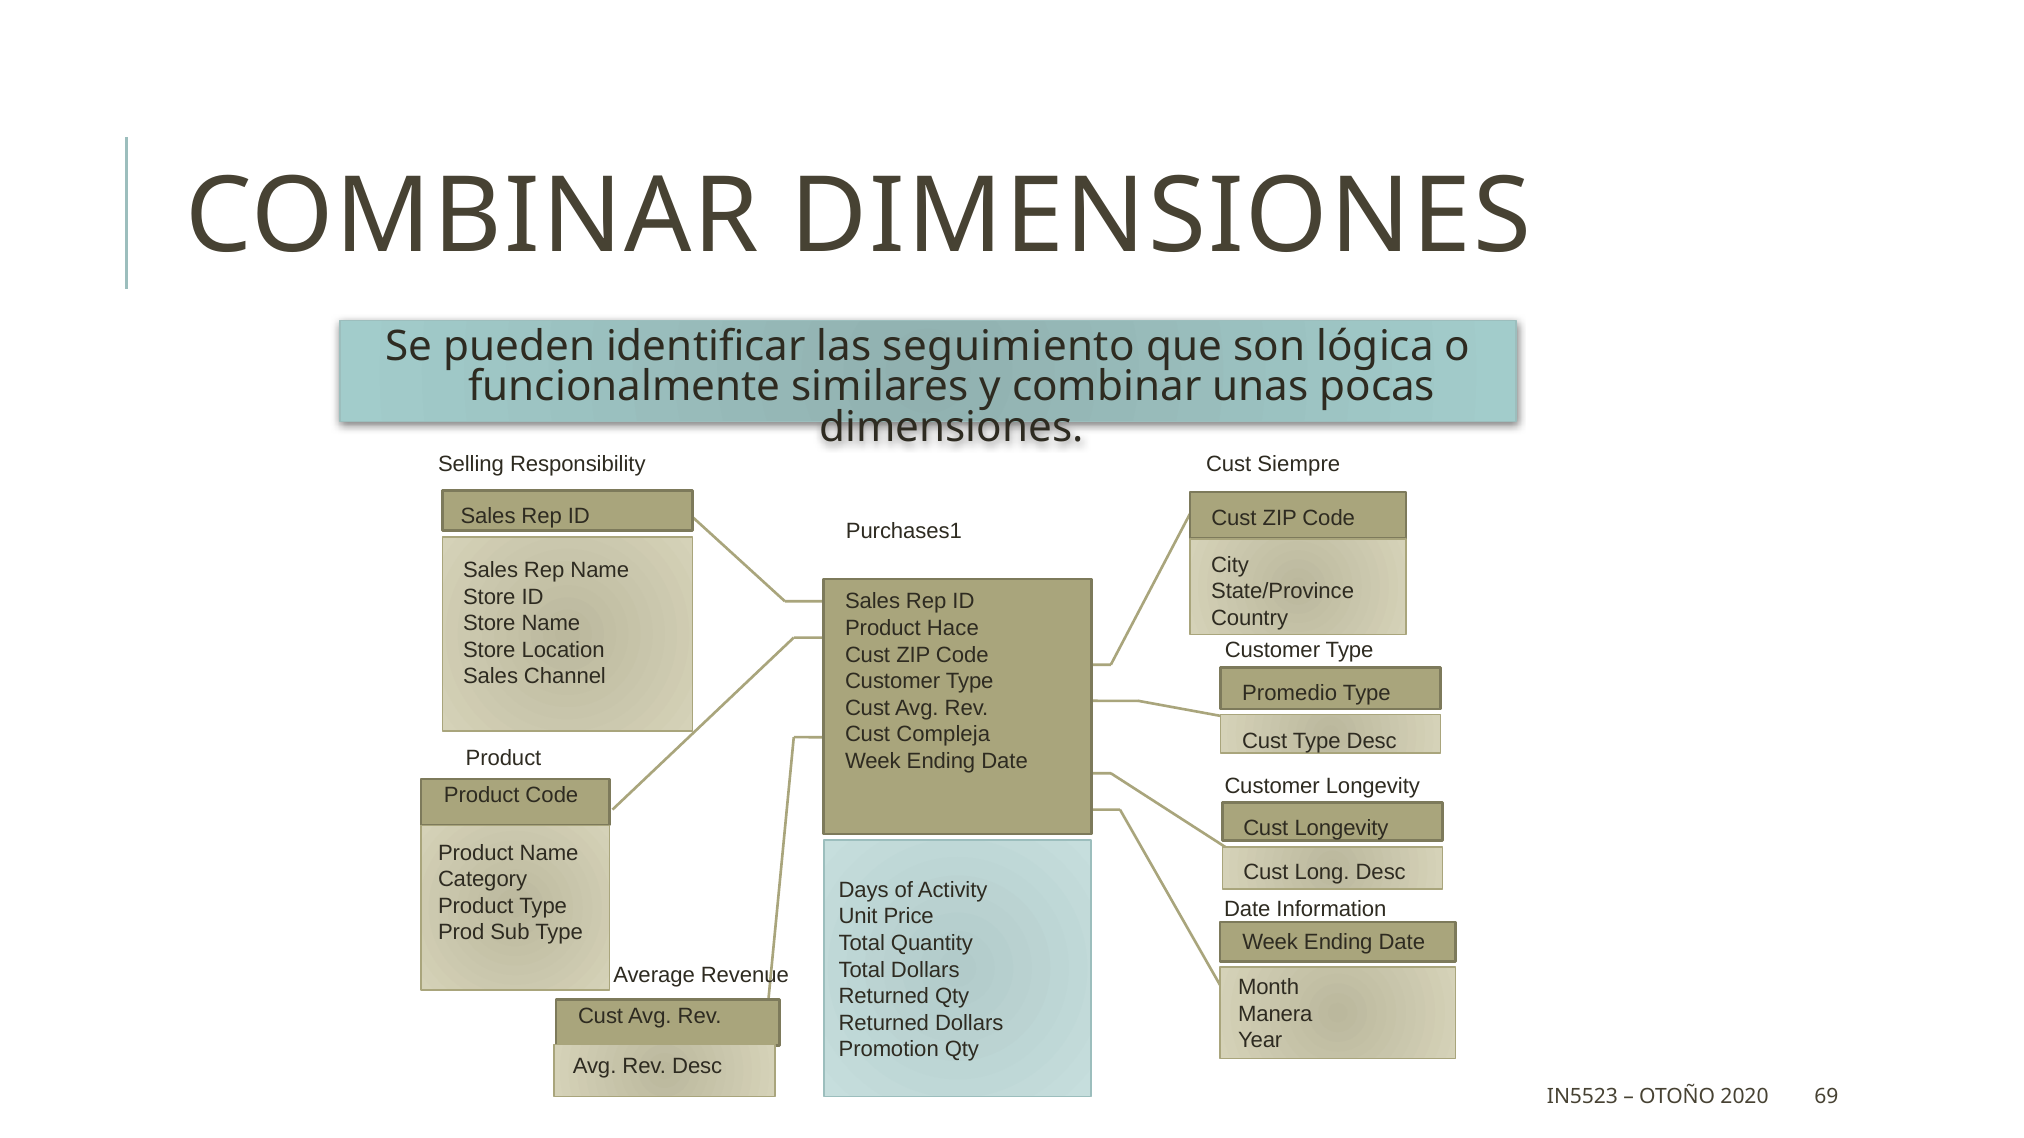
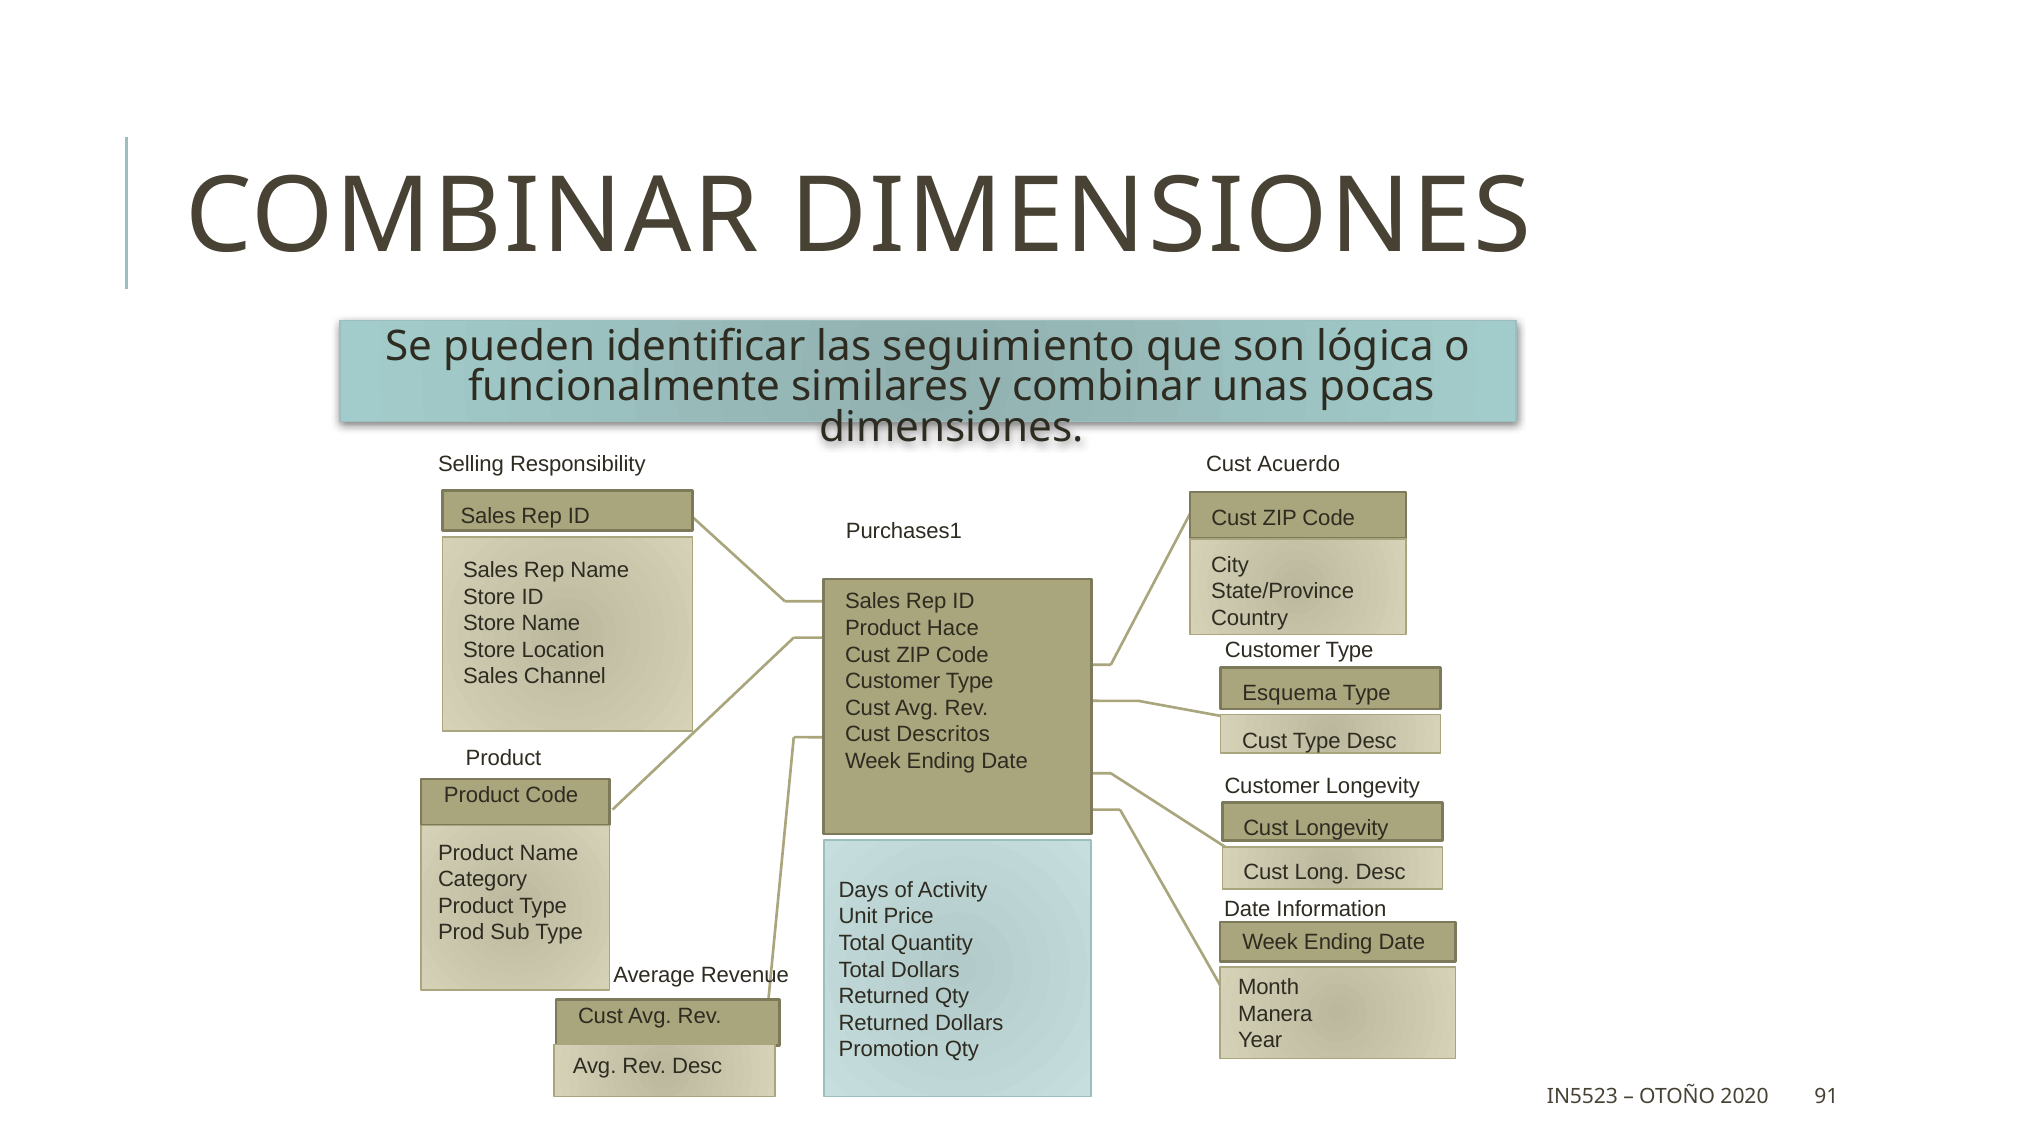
Siempre: Siempre -> Acuerdo (1299, 464)
Promedio: Promedio -> Esquema (1290, 694)
Compleja: Compleja -> Descritos (943, 735)
69: 69 -> 91 (1826, 1097)
